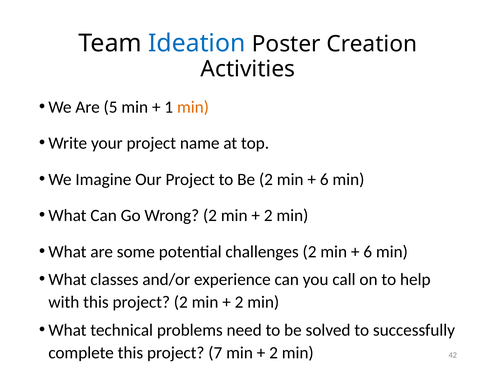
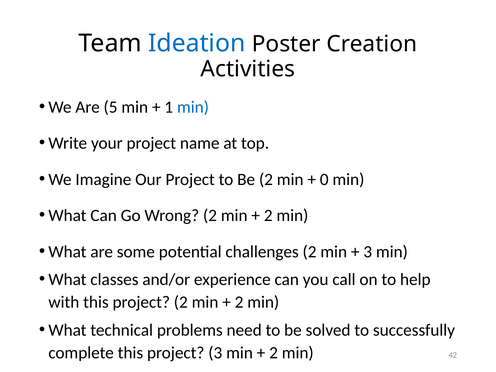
min colour: orange -> blue (193, 107)
6: 6 -> 0 (324, 179)
6: 6 -> 3 (368, 252)
project 7: 7 -> 3 (215, 353)
